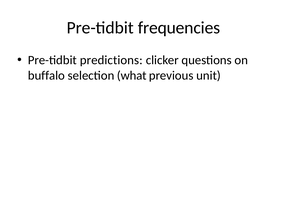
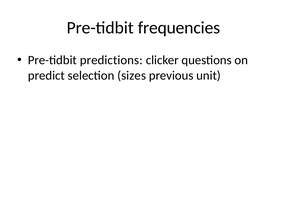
buffalo: buffalo -> predict (46, 76)
what: what -> sizes (132, 76)
